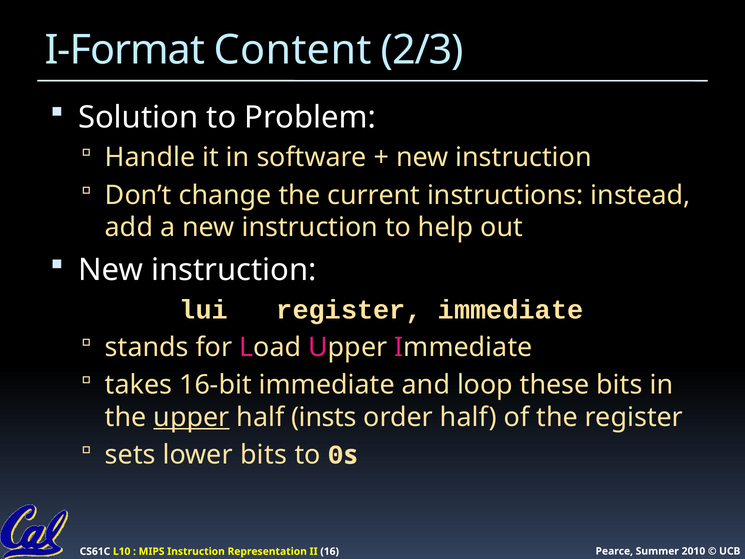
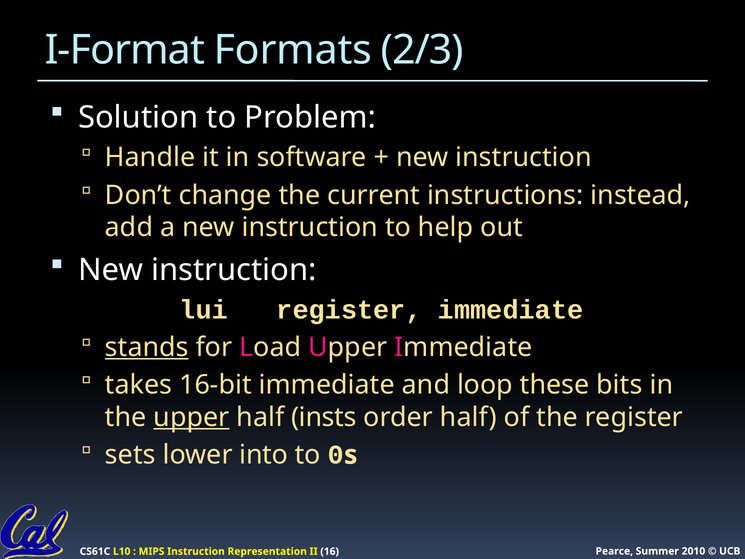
Content: Content -> Formats (293, 50)
stands underline: none -> present (147, 347)
lower bits: bits -> into (264, 455)
